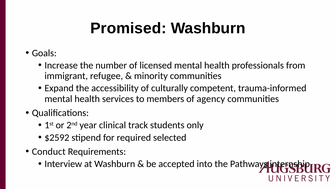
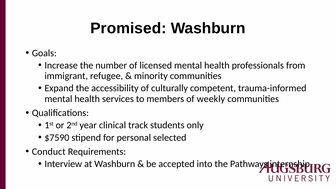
agency: agency -> weekly (211, 99)
$2592: $2592 -> $7590 (57, 138)
required: required -> personal (134, 138)
